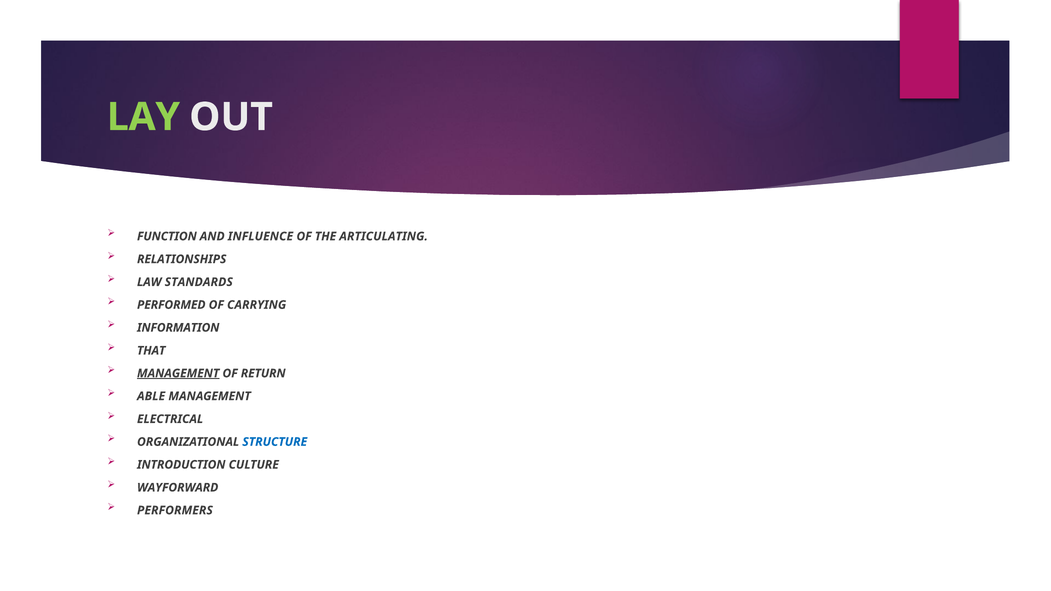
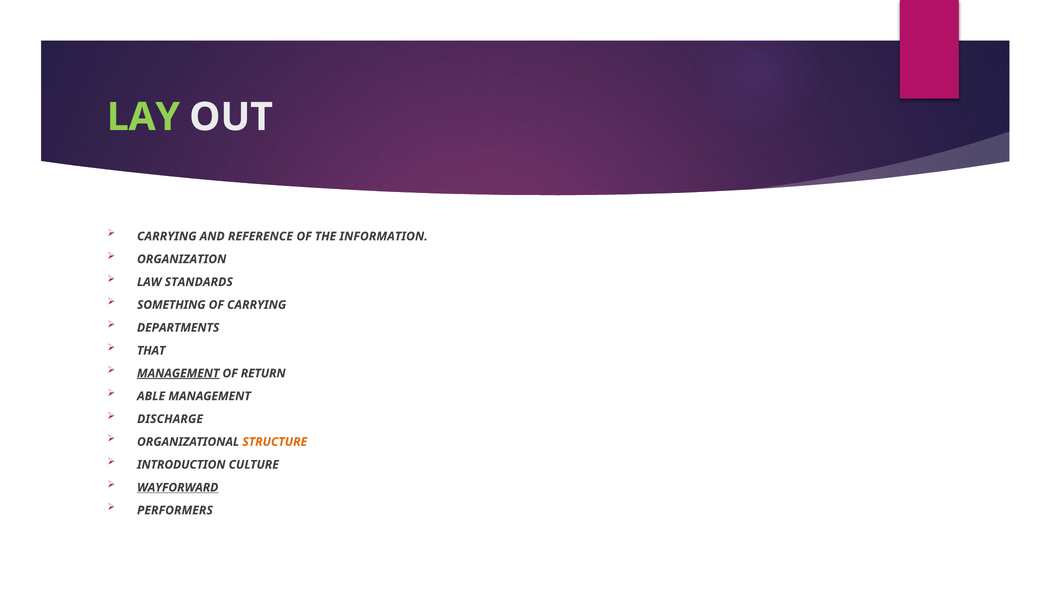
FUNCTION: FUNCTION -> CARRYING (167, 236)
INFLUENCE: INFLUENCE -> REFERENCE (260, 236)
ARTICULATING: ARTICULATING -> INFORMATION (384, 236)
RELATIONSHIPS: RELATIONSHIPS -> ORGANIZATION (182, 259)
PERFORMED: PERFORMED -> SOMETHING (171, 305)
INFORMATION: INFORMATION -> DEPARTMENTS (178, 328)
ELECTRICAL: ELECTRICAL -> DISCHARGE (170, 419)
STRUCTURE colour: blue -> orange (275, 442)
WAYFORWARD underline: none -> present (178, 488)
